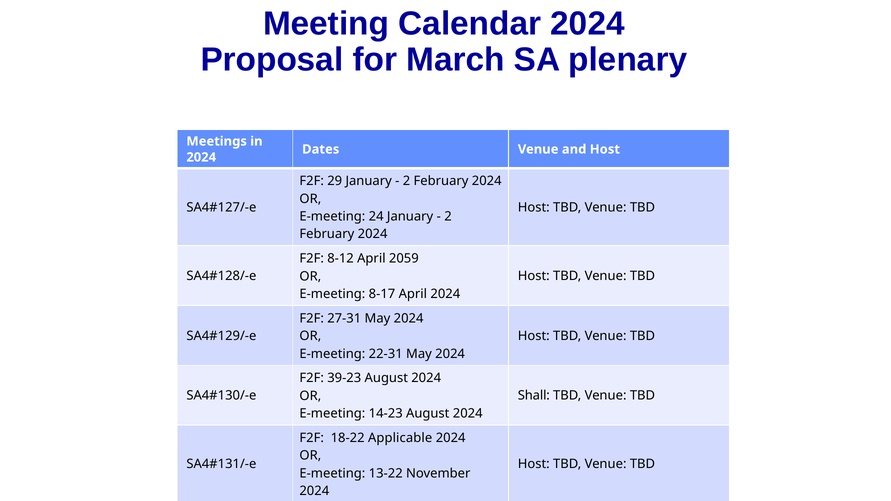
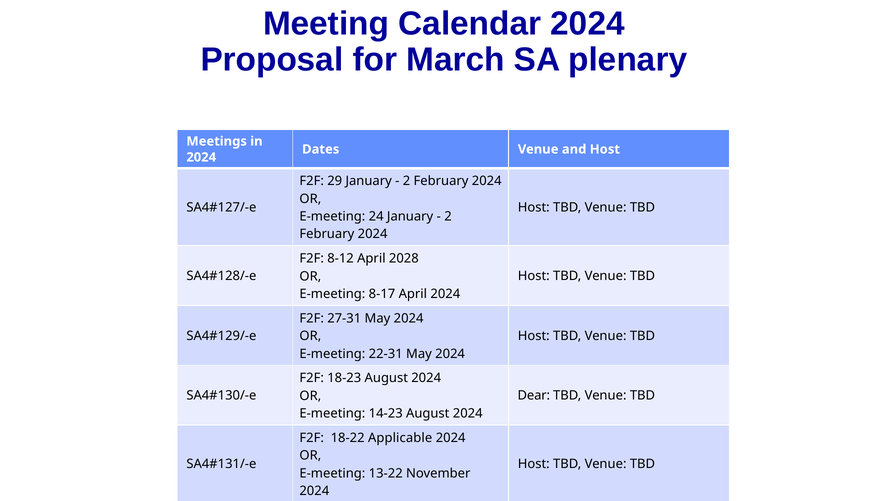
2059: 2059 -> 2028 (404, 259)
39-23: 39-23 -> 18-23 (344, 378)
Shall: Shall -> Dear (534, 396)
